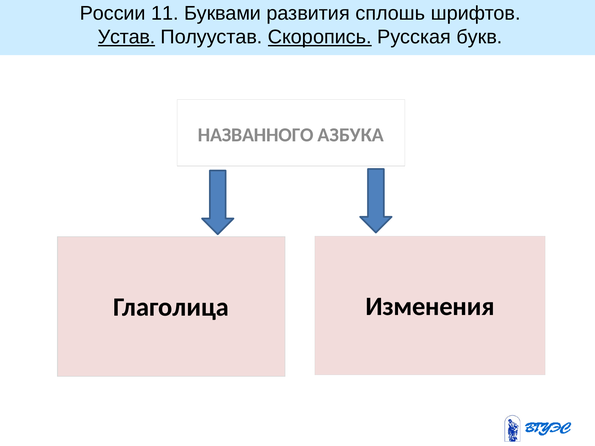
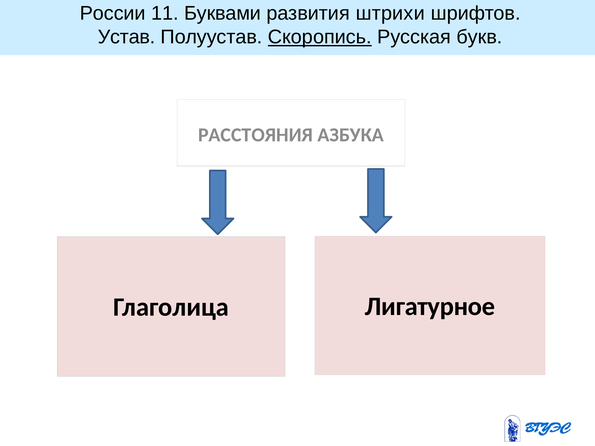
сплошь: сплошь -> штрихи (390, 13)
Устав underline: present -> none (127, 37)
НАЗВАННОГО: НАЗВАННОГО -> РАССТОЯНИЯ (256, 135)
Изменения: Изменения -> Лигатурное (430, 307)
